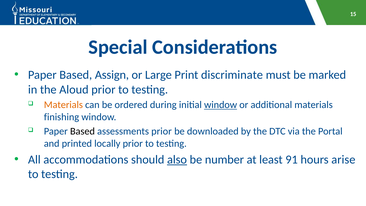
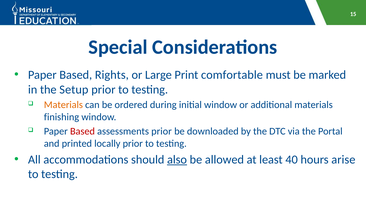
Assign: Assign -> Rights (112, 75)
discriminate: discriminate -> comfortable (232, 75)
Aloud: Aloud -> Setup (74, 89)
window underline: present -> none (221, 105)
Based colour: black -> red (82, 131)
number: number -> allowed (224, 159)
91: 91 -> 40 (292, 159)
